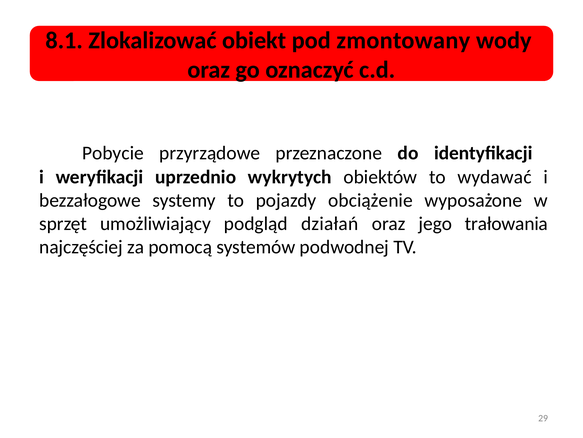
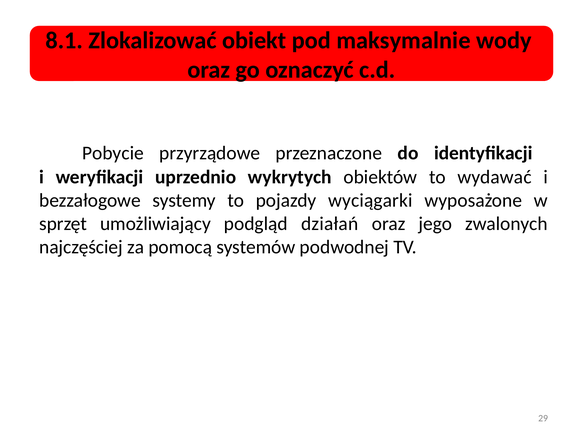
zmontowany: zmontowany -> maksymalnie (403, 40)
obciążenie: obciążenie -> wyciągarki (370, 200)
trałowania: trałowania -> zwalonych (506, 223)
